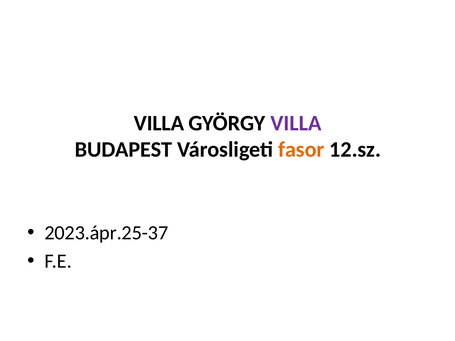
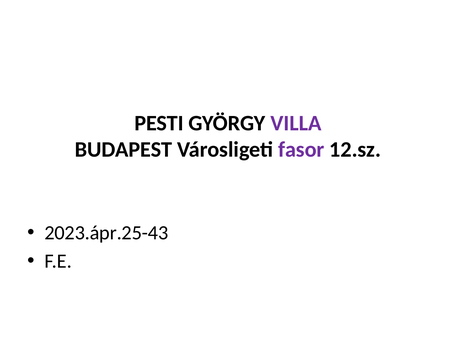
VILLA: VILLA -> PESTI (159, 123)
fasor colour: orange -> purple (301, 150)
2023.ápr.25-37: 2023.ápr.25-37 -> 2023.ápr.25-43 (106, 233)
